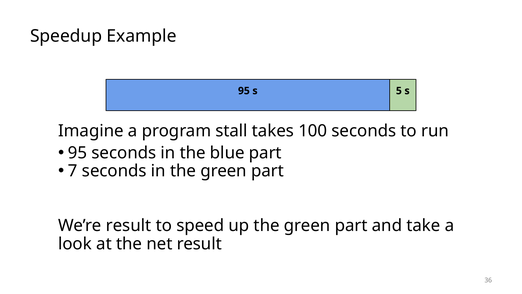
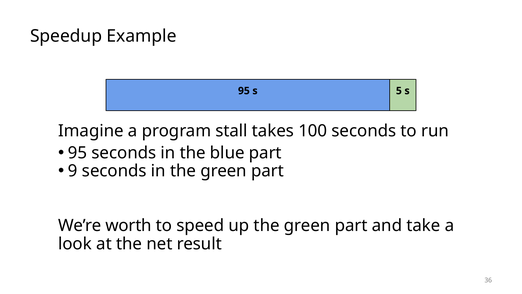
7: 7 -> 9 (73, 171)
We’re result: result -> worth (129, 225)
